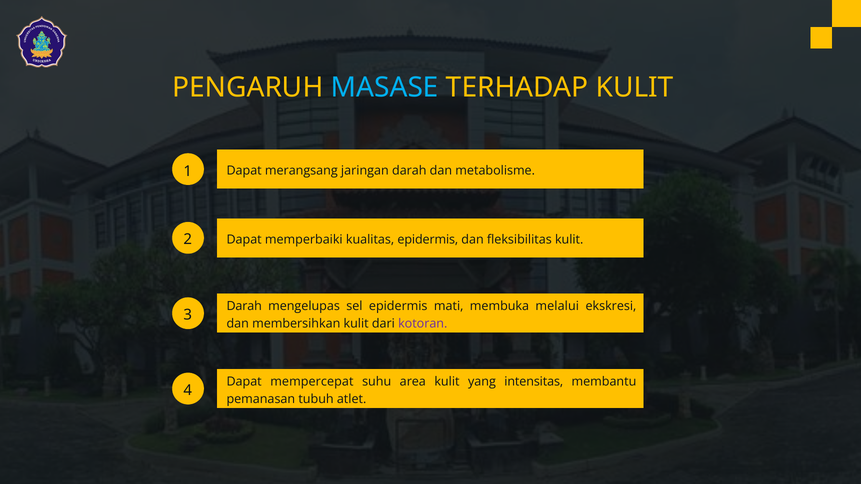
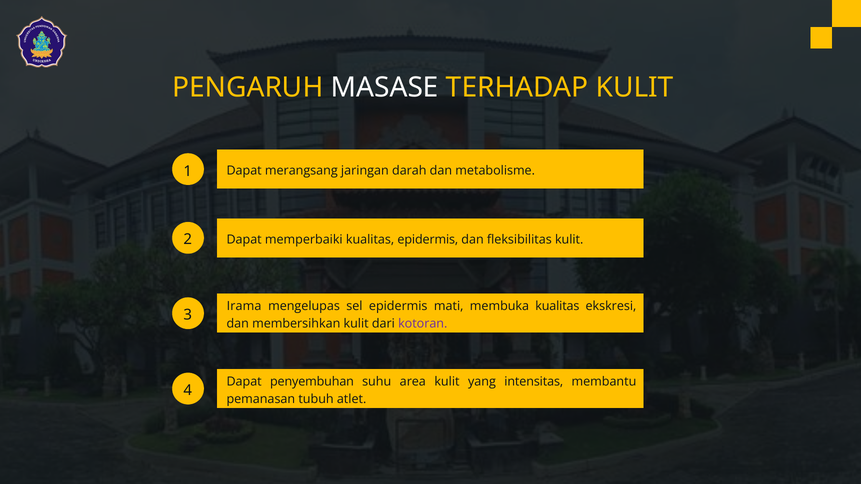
MASASE colour: light blue -> white (385, 87)
Darah: Darah -> Irama (244, 306)
membuka melalui: melalui -> kualitas (557, 306)
mempercepat: mempercepat -> penyembuhan (312, 382)
